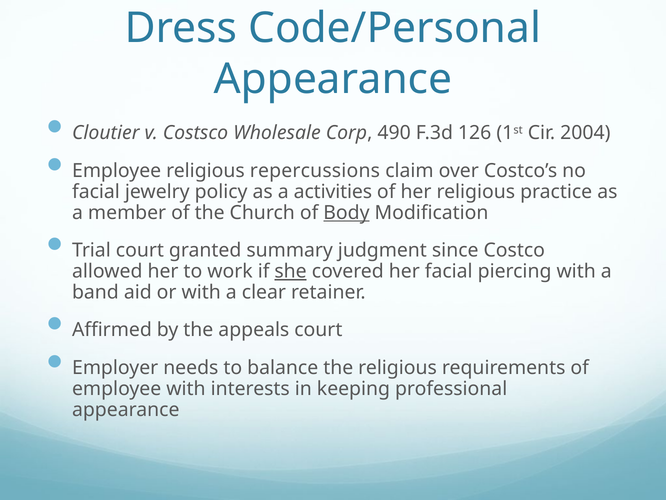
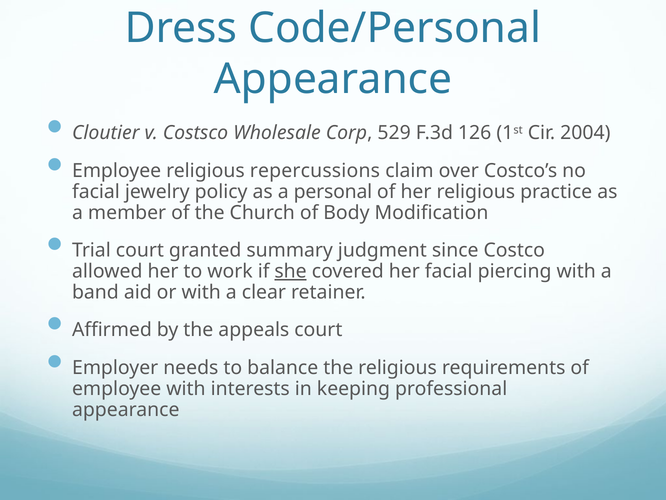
490: 490 -> 529 (394, 133)
activities: activities -> personal (333, 192)
Body underline: present -> none (346, 212)
